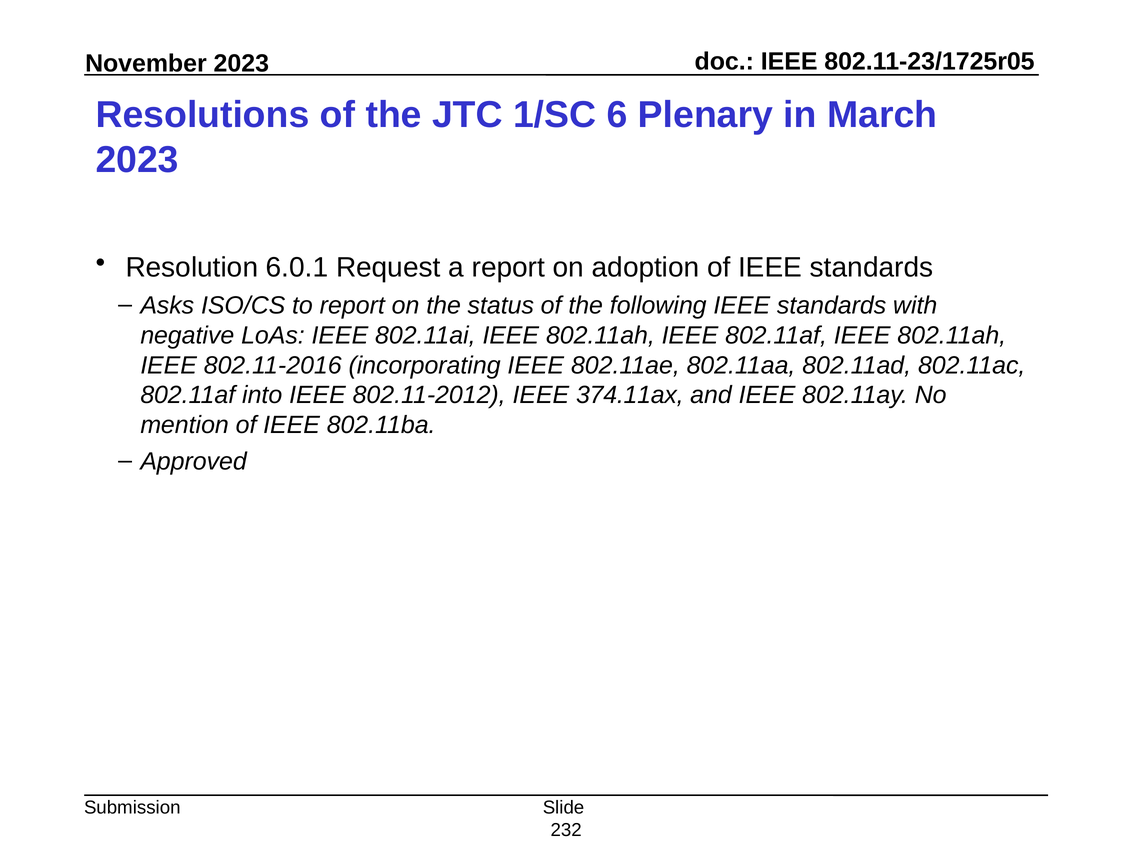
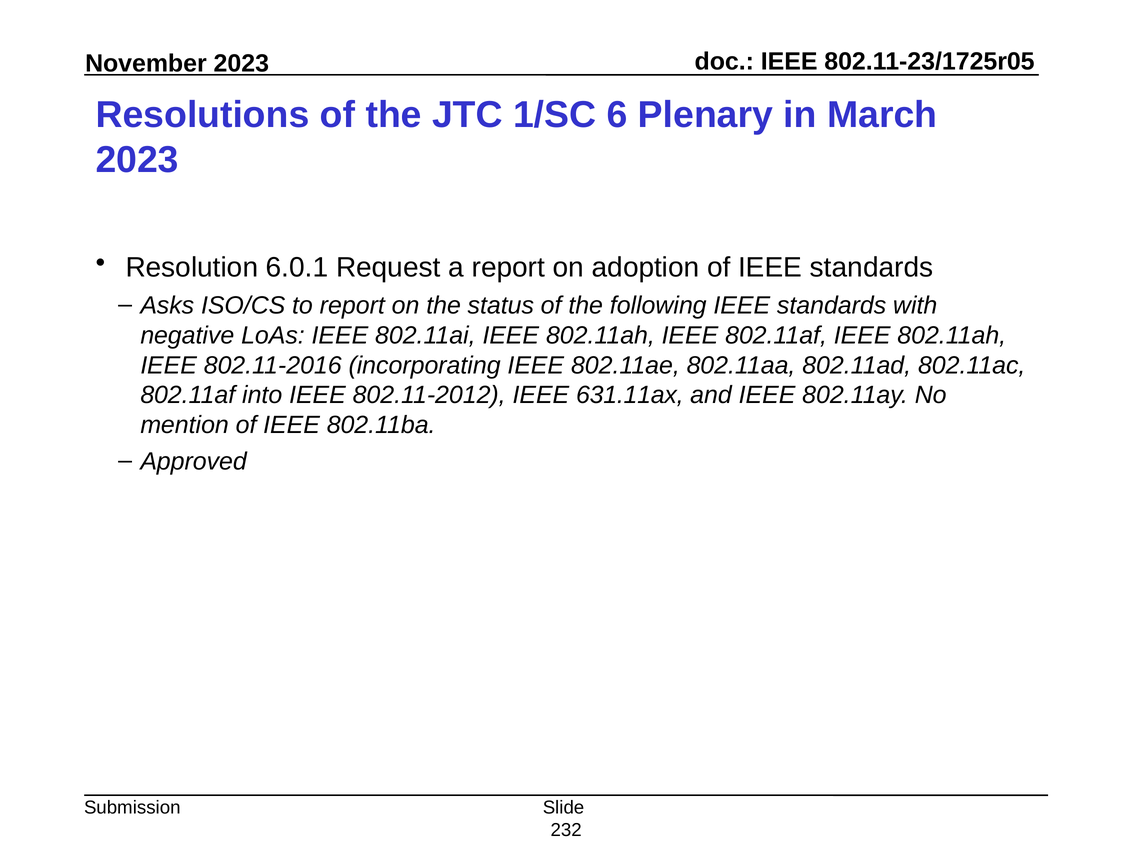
374.11ax: 374.11ax -> 631.11ax (630, 395)
